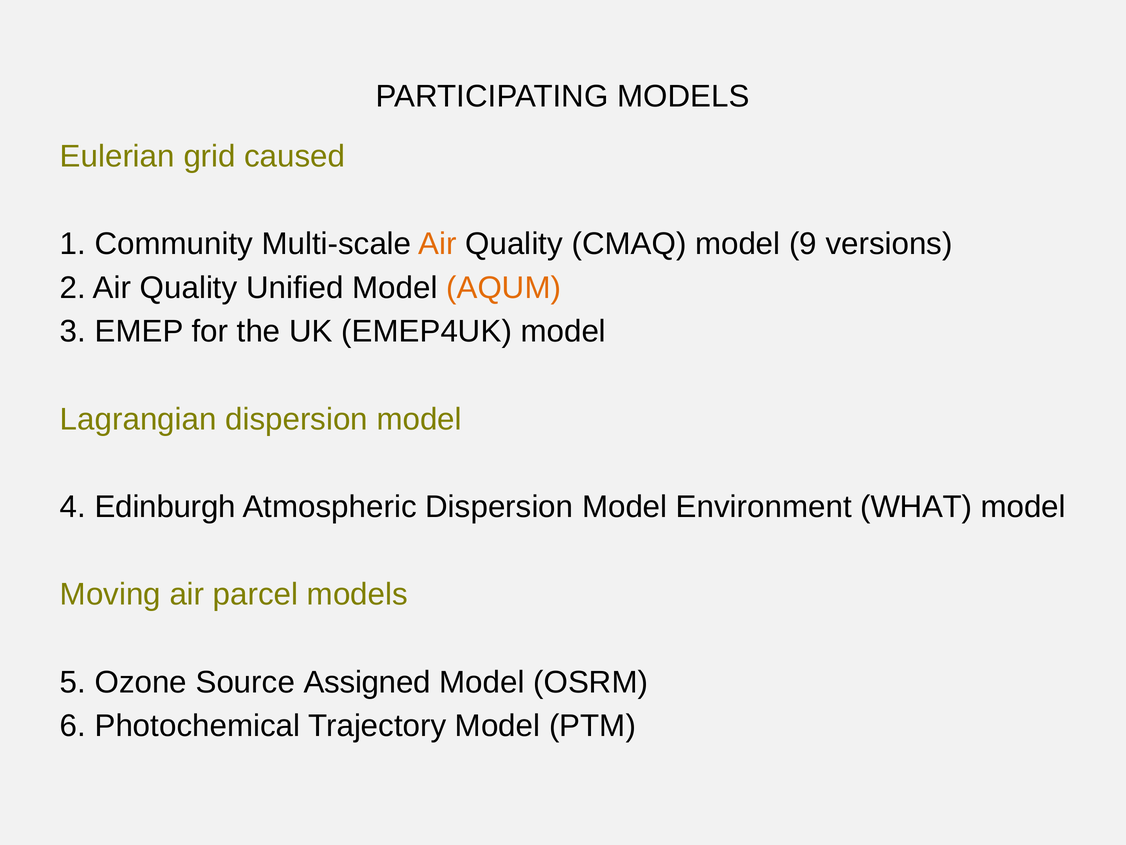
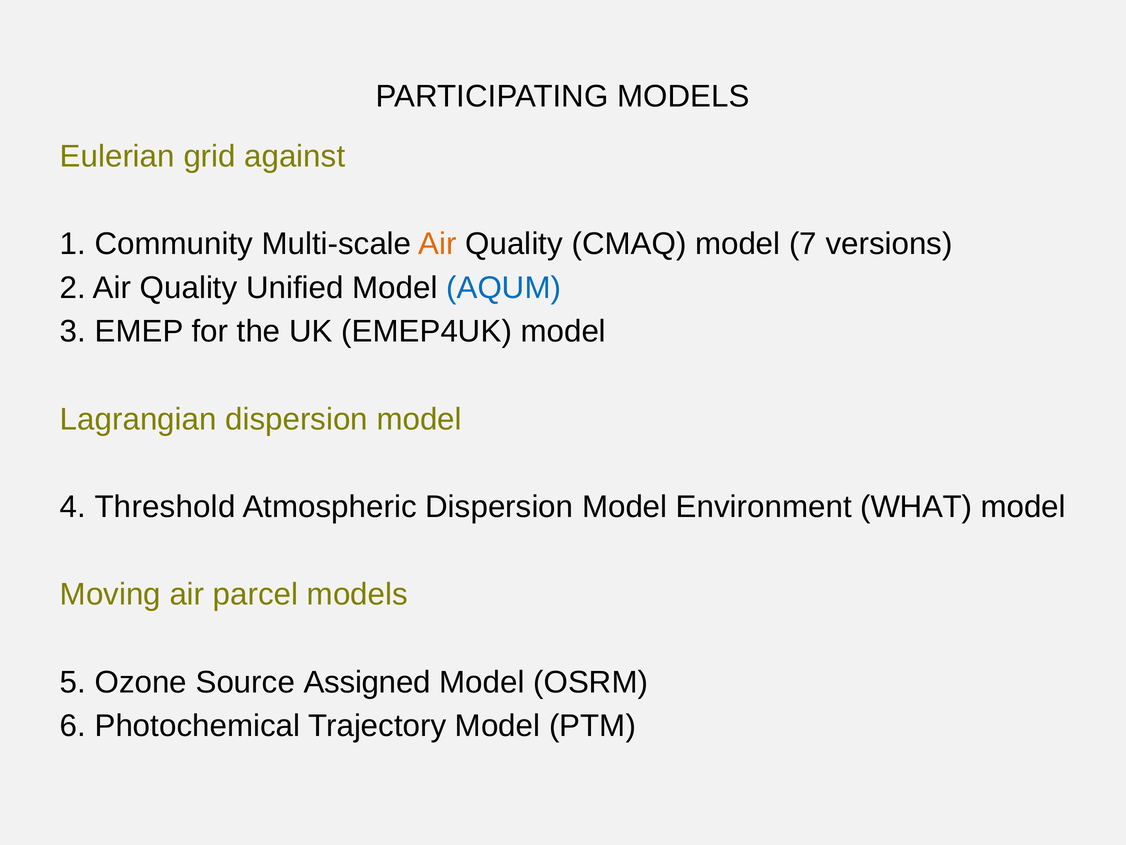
caused: caused -> against (295, 156)
9: 9 -> 7 (803, 244)
AQUM colour: orange -> blue (504, 288)
Edinburgh: Edinburgh -> Threshold (165, 507)
